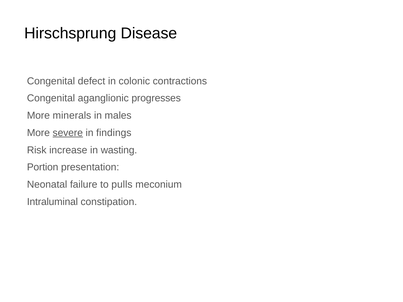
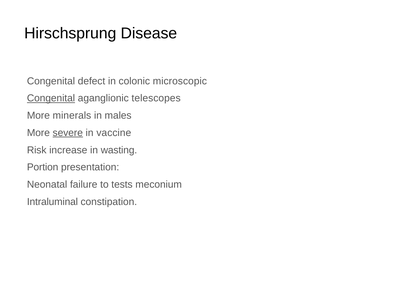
contractions: contractions -> microscopic (180, 81)
Congenital underline: none -> present (51, 98)
progresses: progresses -> telescopes (156, 98)
findings: findings -> vaccine (114, 133)
pulls: pulls -> tests (122, 185)
